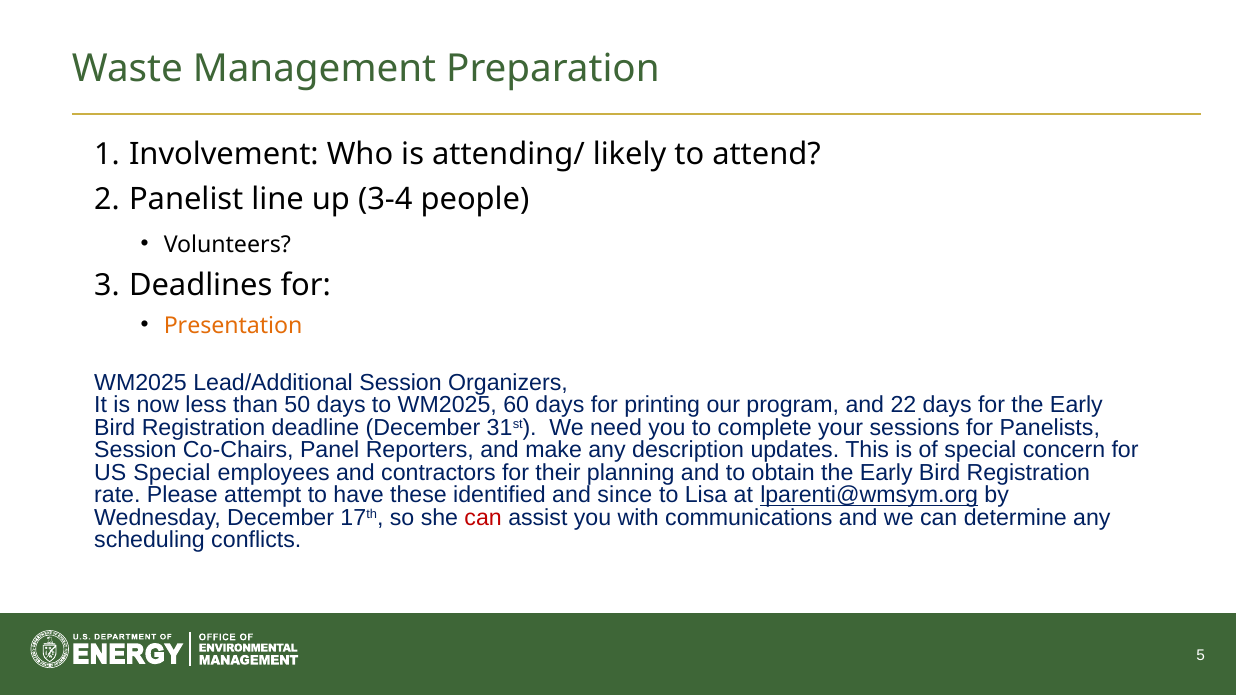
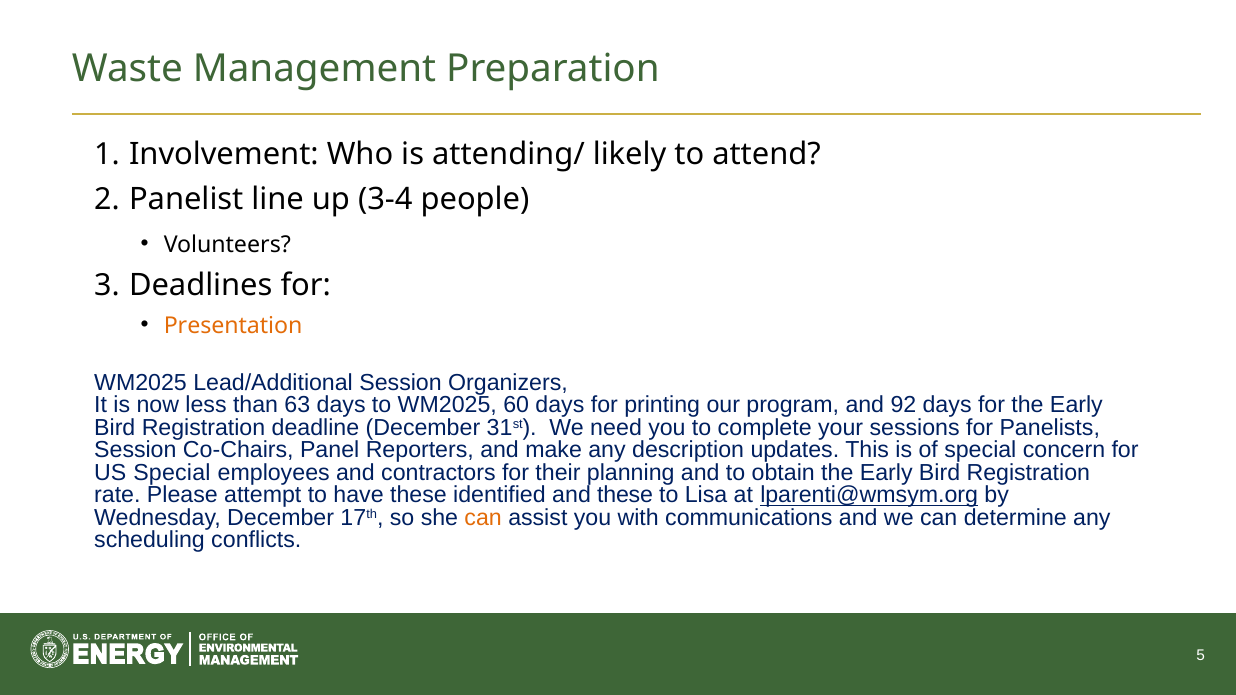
50: 50 -> 63 (297, 405)
22: 22 -> 92 (903, 405)
and since: since -> these (625, 495)
can colour: red -> orange (483, 518)
